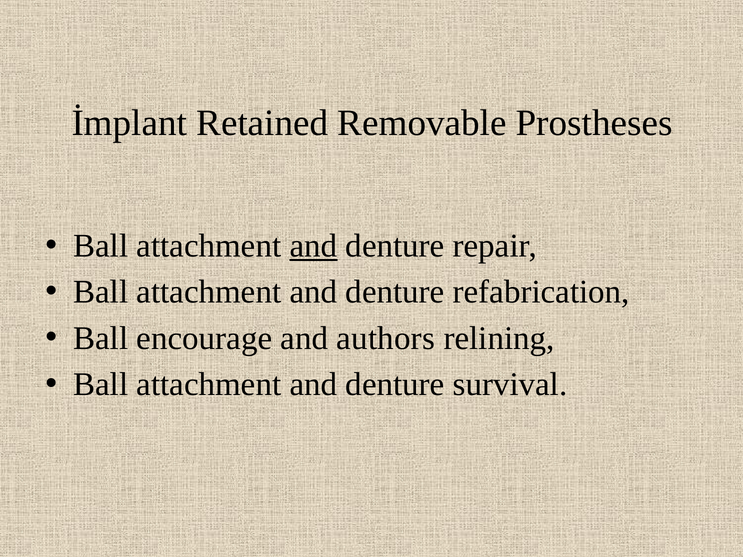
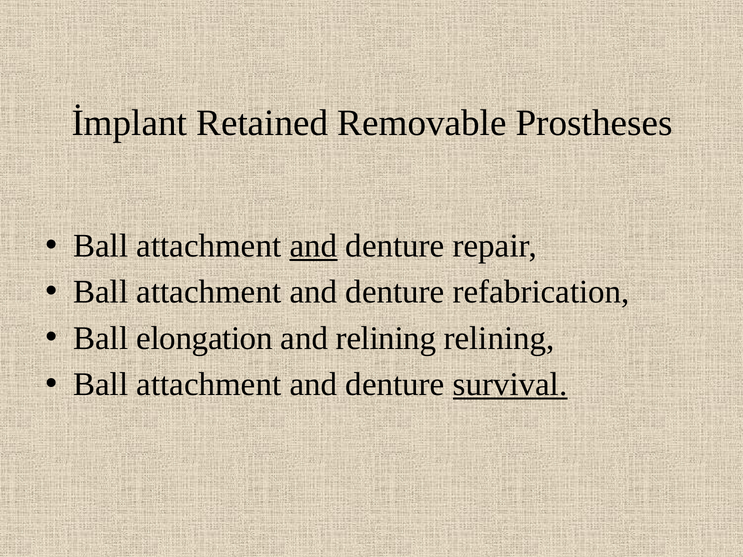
encourage: encourage -> elongation (204, 338)
and authors: authors -> relining (386, 338)
survival underline: none -> present (510, 385)
